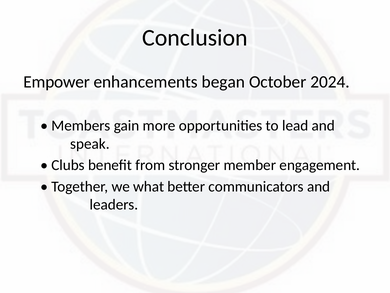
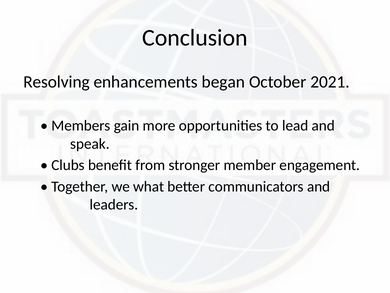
Empower: Empower -> Resolving (57, 82)
2024: 2024 -> 2021 (330, 82)
